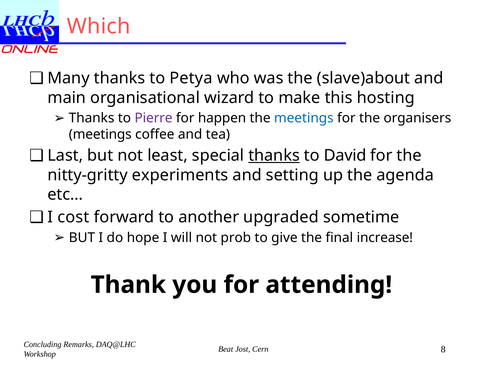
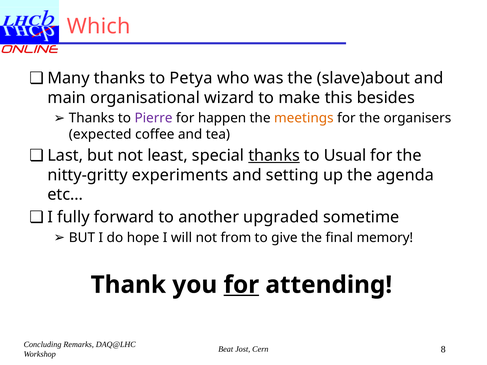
hosting: hosting -> besides (386, 98)
meetings colour: blue -> orange (304, 118)
meetings: meetings -> expected (100, 134)
David: David -> Usual (345, 156)
cost: cost -> fully (73, 217)
prob: prob -> from (236, 238)
increase: increase -> memory (385, 238)
for underline: none -> present (241, 285)
